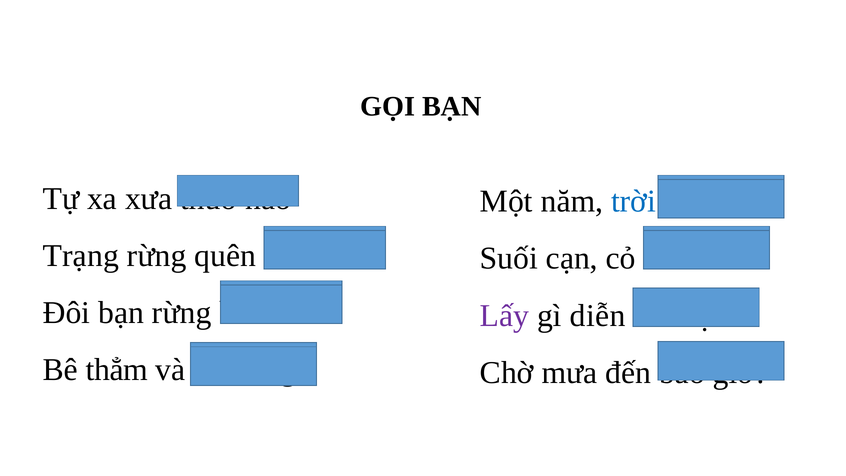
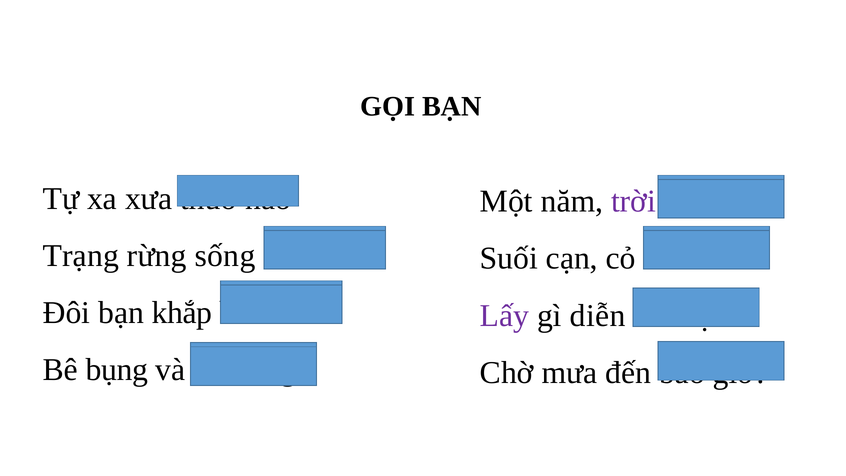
trời colour: blue -> purple (634, 201)
quên: quên -> sống (225, 256)
bạn rừng: rừng -> khắp (182, 313)
Bê thẳm: thẳm -> bụng (117, 370)
